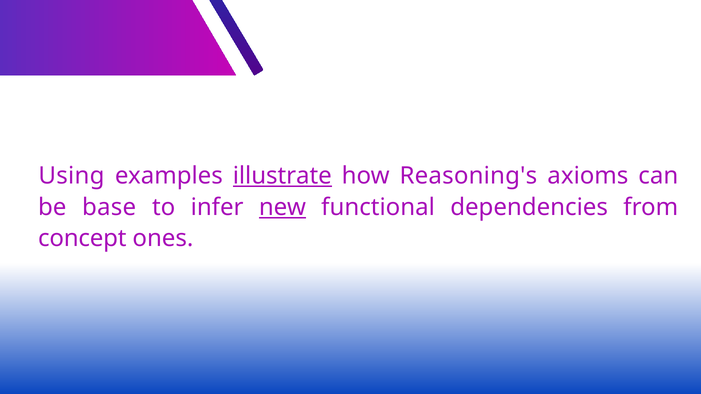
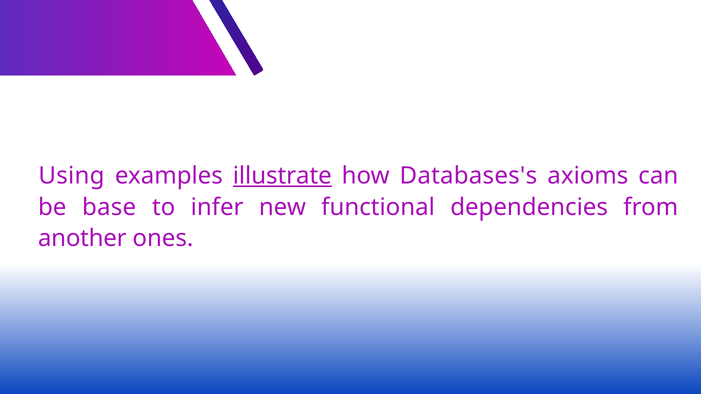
Reasoning's: Reasoning's -> Databases's (468, 176)
new underline: present -> none (283, 207)
concept: concept -> another (82, 239)
